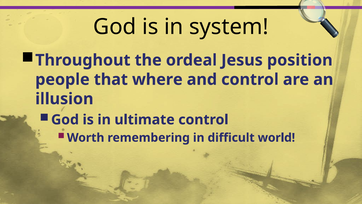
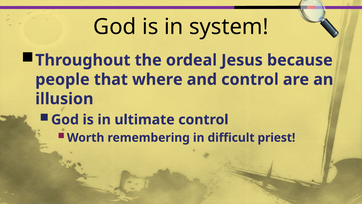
position: position -> because (300, 60)
world: world -> priest (276, 137)
